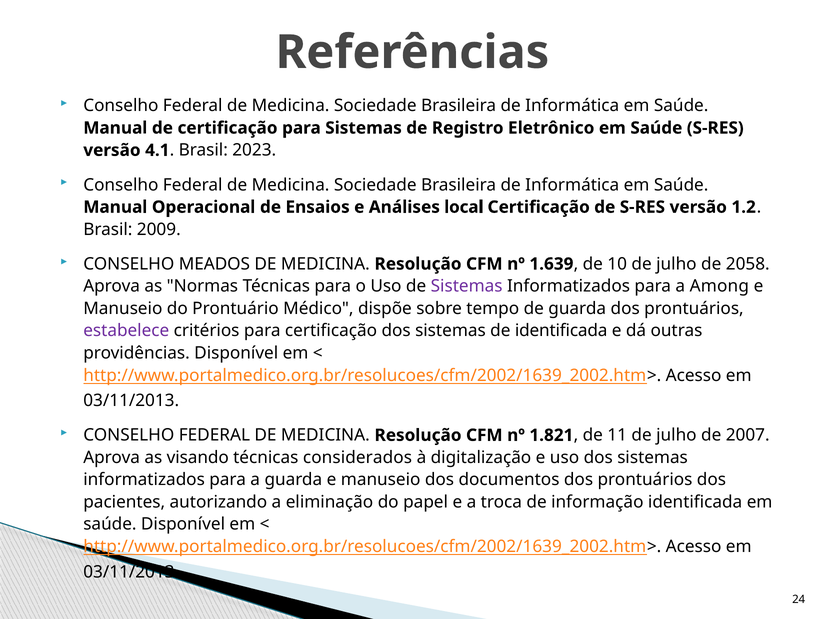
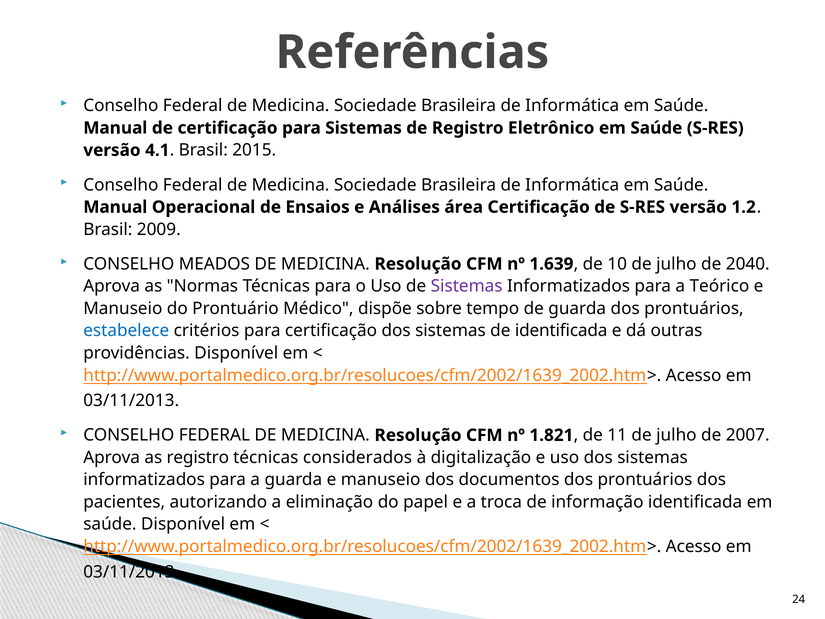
2023: 2023 -> 2015 (254, 150)
local: local -> área (464, 207)
2058: 2058 -> 2040 (748, 264)
Among: Among -> Teórico (719, 286)
estabelece colour: purple -> blue (126, 331)
as visando: visando -> registro (198, 457)
